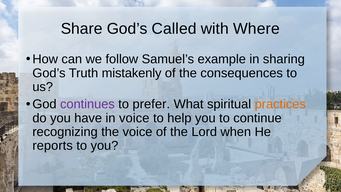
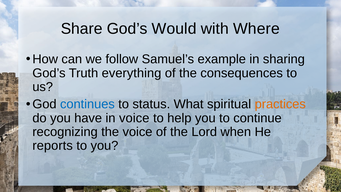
Called: Called -> Would (174, 29)
mistakenly: mistakenly -> everything (132, 73)
continues colour: purple -> blue (87, 104)
prefer: prefer -> status (151, 104)
